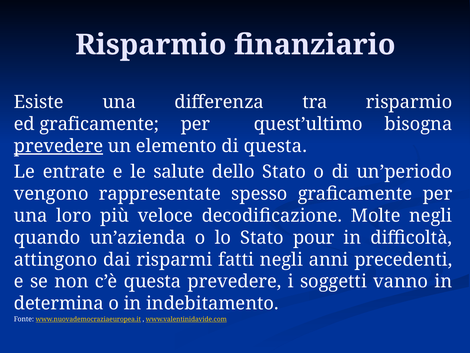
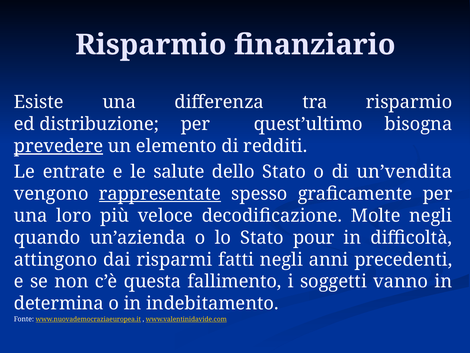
ed graficamente: graficamente -> distribuzione (99, 124)
di questa: questa -> redditi (275, 146)
un’periodo: un’periodo -> un’vendita (404, 171)
rappresentate underline: none -> present (160, 193)
questa prevedere: prevedere -> fallimento (235, 281)
